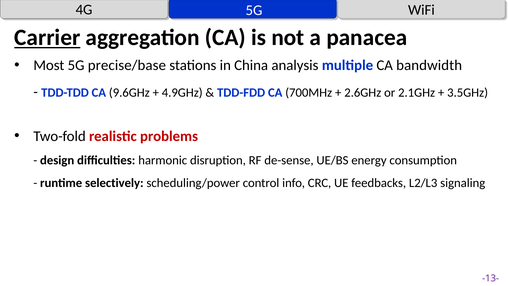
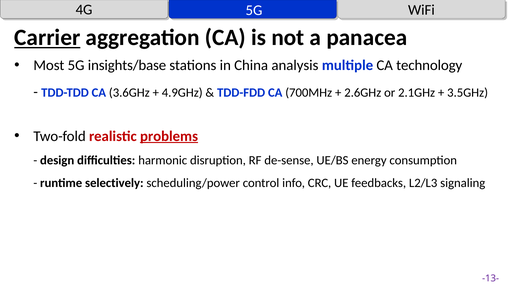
precise/base: precise/base -> insights/base (127, 65)
bandwidth: bandwidth -> technology (429, 65)
9.6GHz: 9.6GHz -> 3.6GHz (129, 93)
problems underline: none -> present (169, 136)
